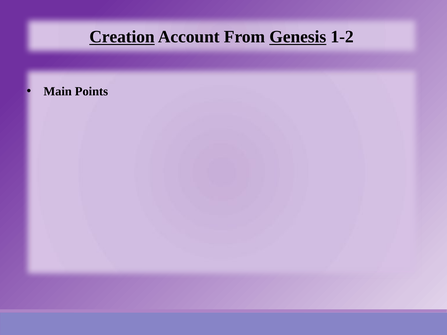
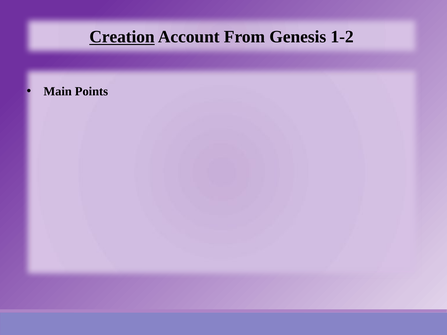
Genesis underline: present -> none (298, 37)
